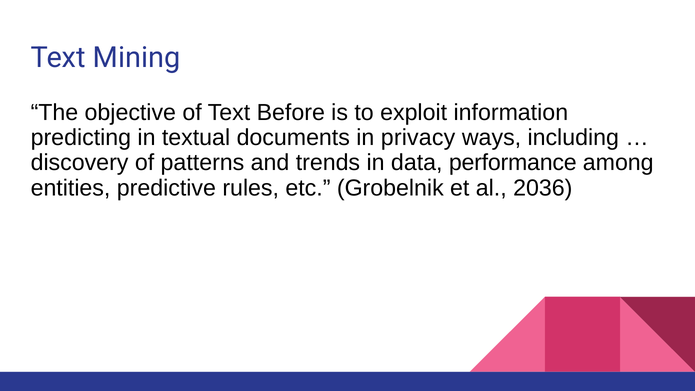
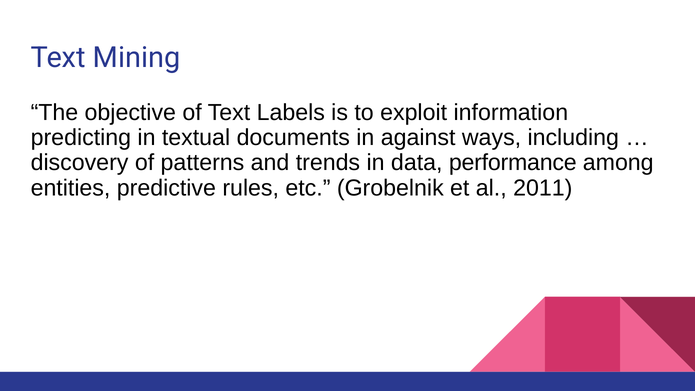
Before: Before -> Labels (291, 113)
privacy: privacy -> against (418, 138)
2036: 2036 -> 2011 (543, 188)
